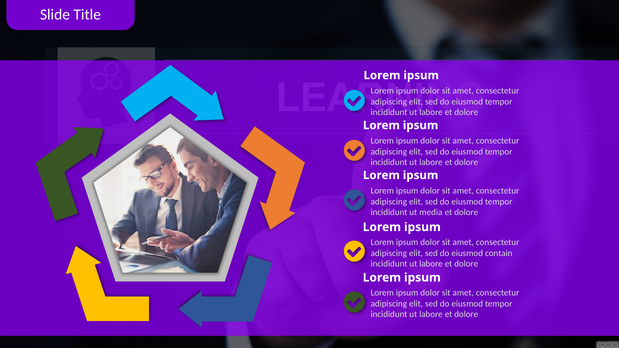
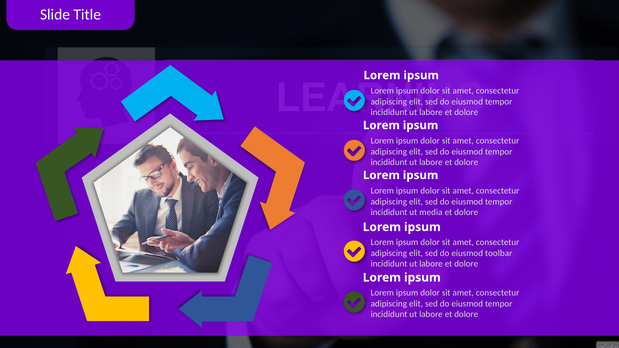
contain: contain -> toolbar (499, 253)
